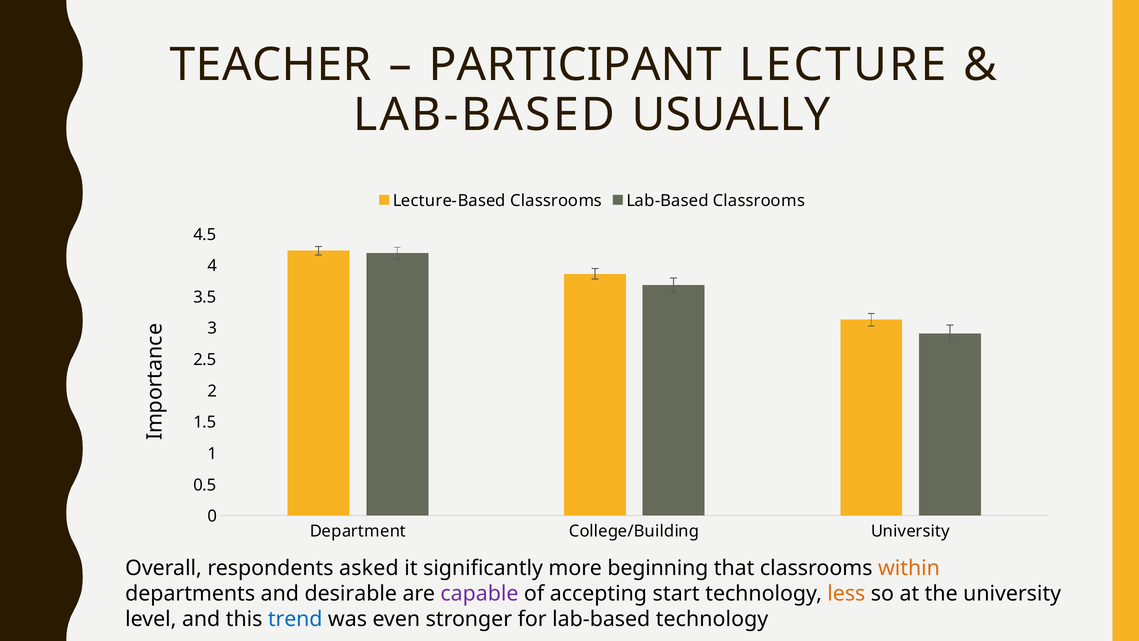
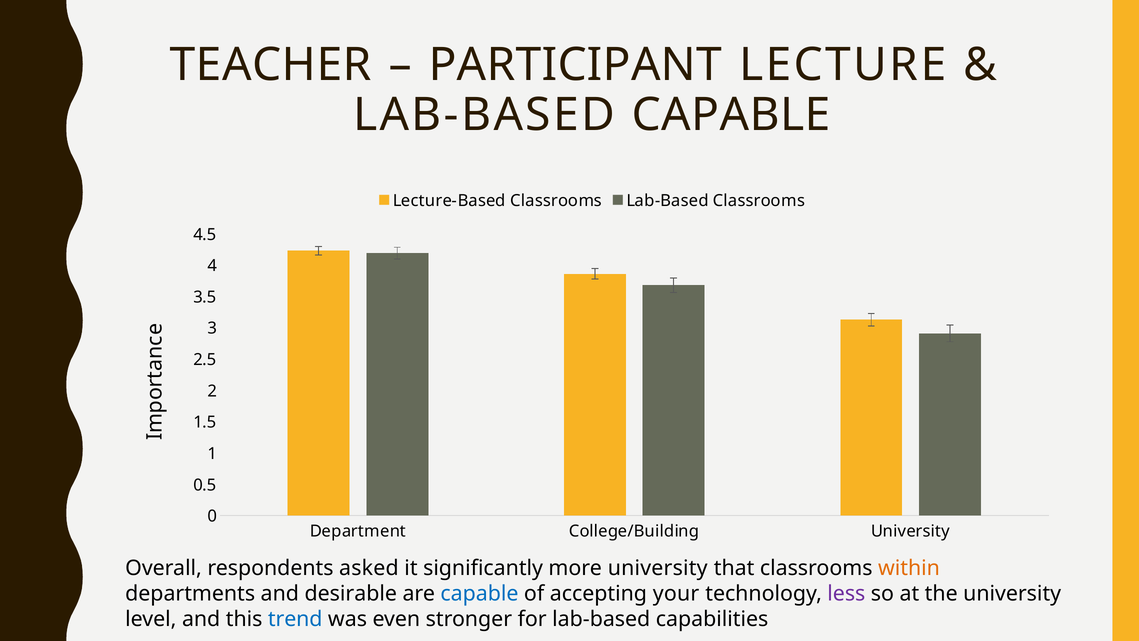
LAB-BASED USUALLY: USUALLY -> CAPABLE (731, 115)
more beginning: beginning -> university (658, 568)
capable colour: purple -> blue (479, 593)
start: start -> your (676, 593)
less colour: orange -> purple (846, 593)
lab-based technology: technology -> capabilities (712, 619)
